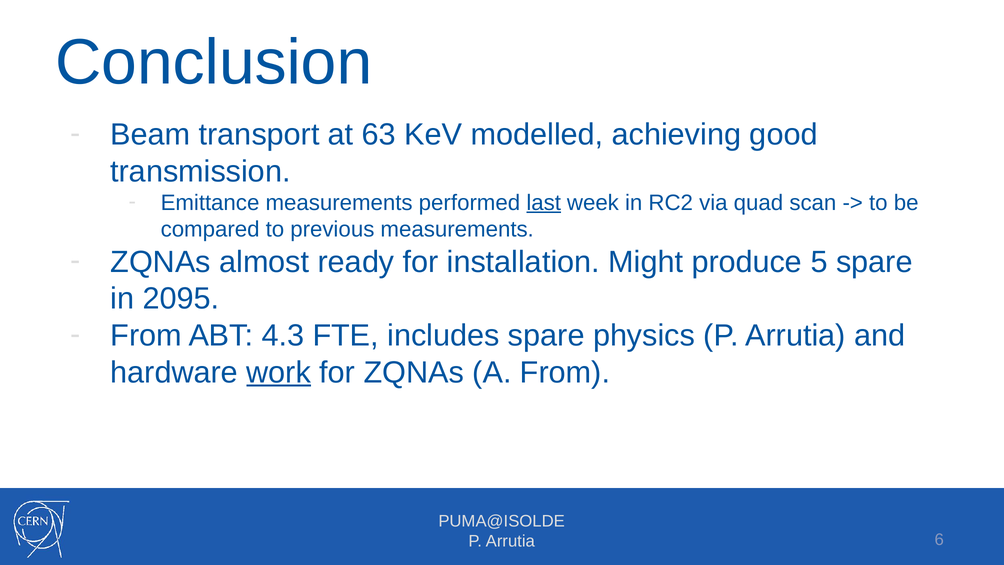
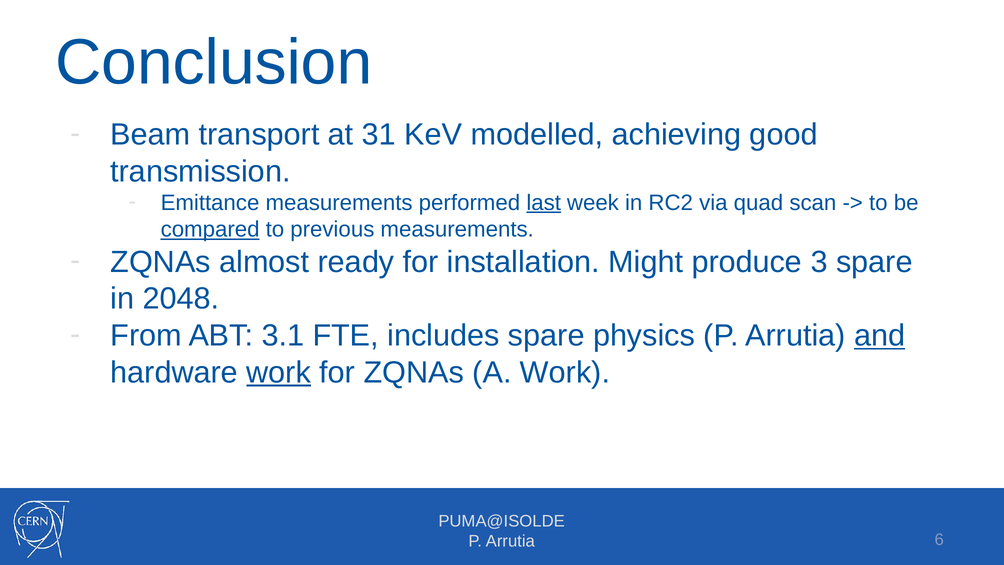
63: 63 -> 31 (379, 135)
compared underline: none -> present (210, 229)
5: 5 -> 3 (819, 262)
2095: 2095 -> 2048 (181, 299)
4.3: 4.3 -> 3.1 (283, 335)
and underline: none -> present (880, 335)
A From: From -> Work (565, 372)
